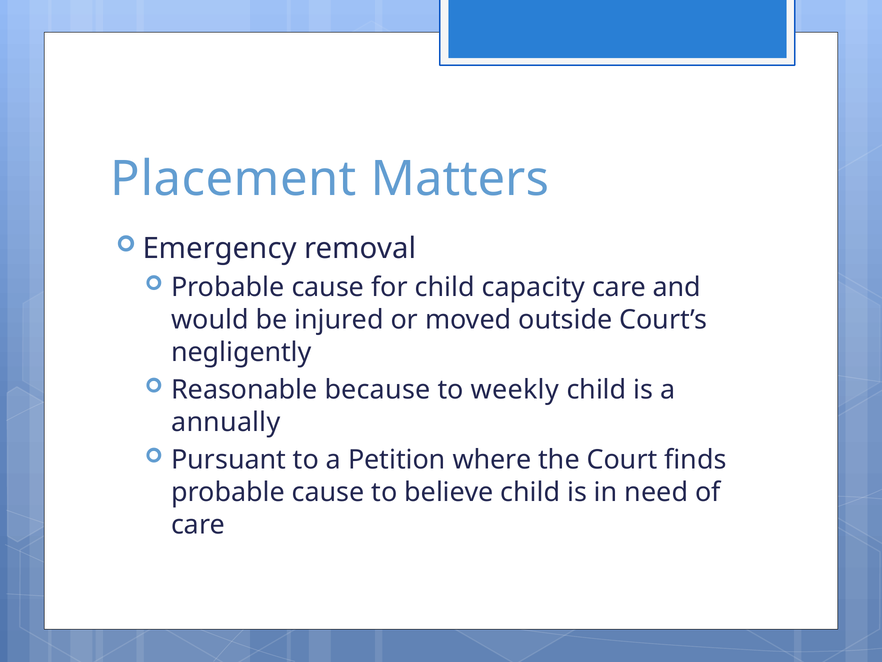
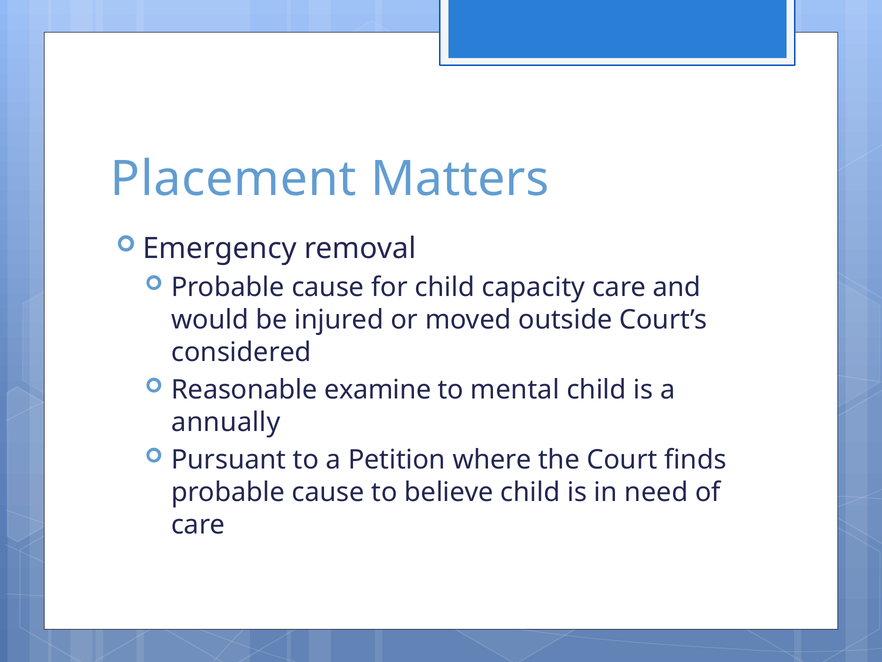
negligently: negligently -> considered (241, 352)
because: because -> examine (378, 390)
weekly: weekly -> mental (515, 390)
